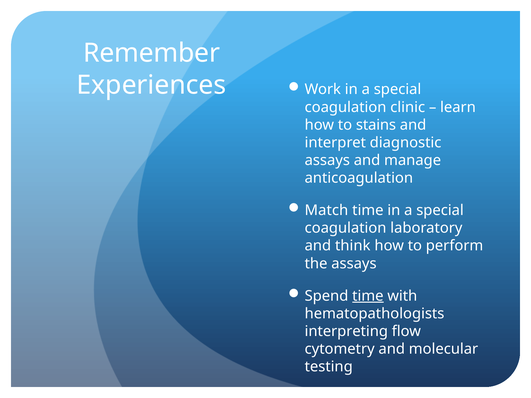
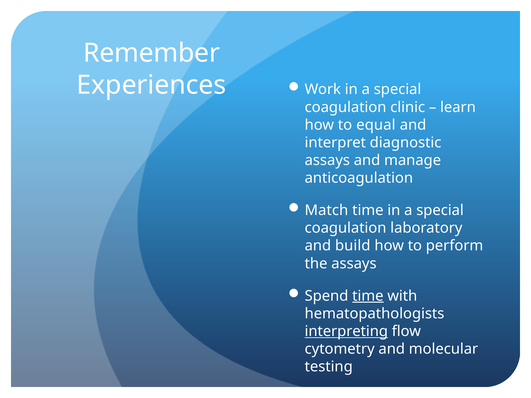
stains: stains -> equal (376, 125)
think: think -> build (353, 246)
interpreting underline: none -> present (346, 332)
